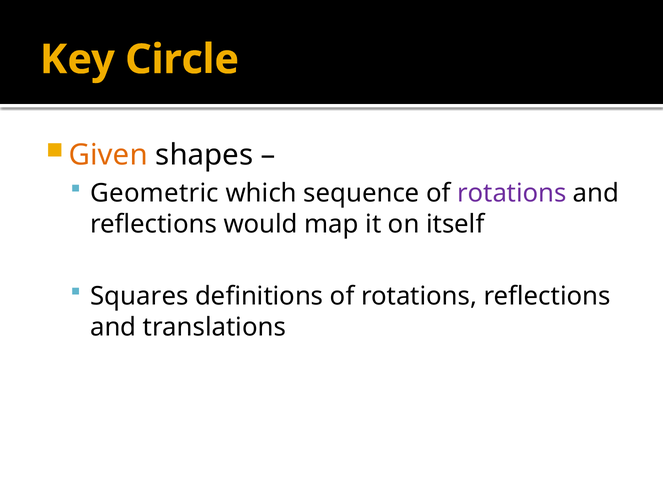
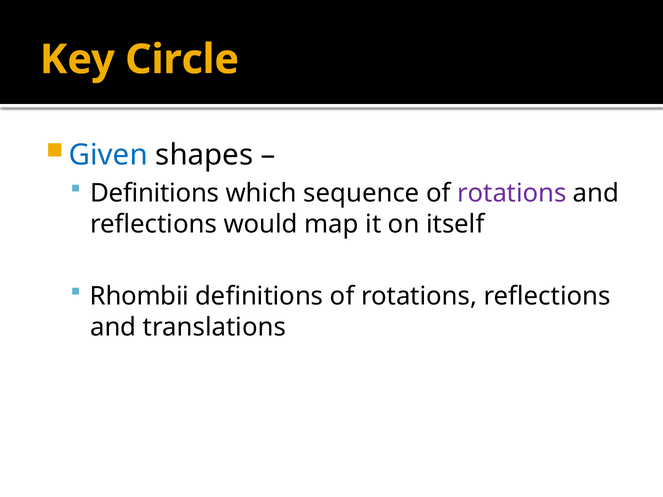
Given colour: orange -> blue (108, 155)
Geometric: Geometric -> Definitions (155, 193)
Squares: Squares -> Rhombii (139, 296)
